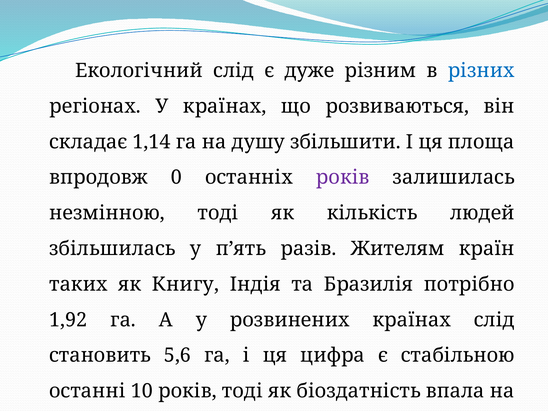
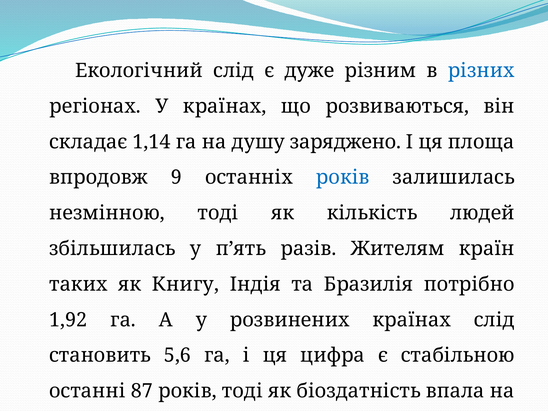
збільшити: збільшити -> заряджено (345, 142)
0: 0 -> 9 (176, 177)
років colour: purple -> blue (343, 177)
10: 10 -> 87 (142, 391)
